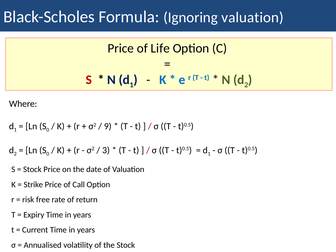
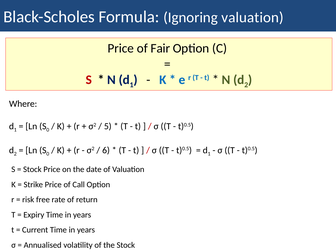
Life: Life -> Fair (160, 48)
9: 9 -> 5 (108, 126)
3: 3 -> 6 (106, 150)
